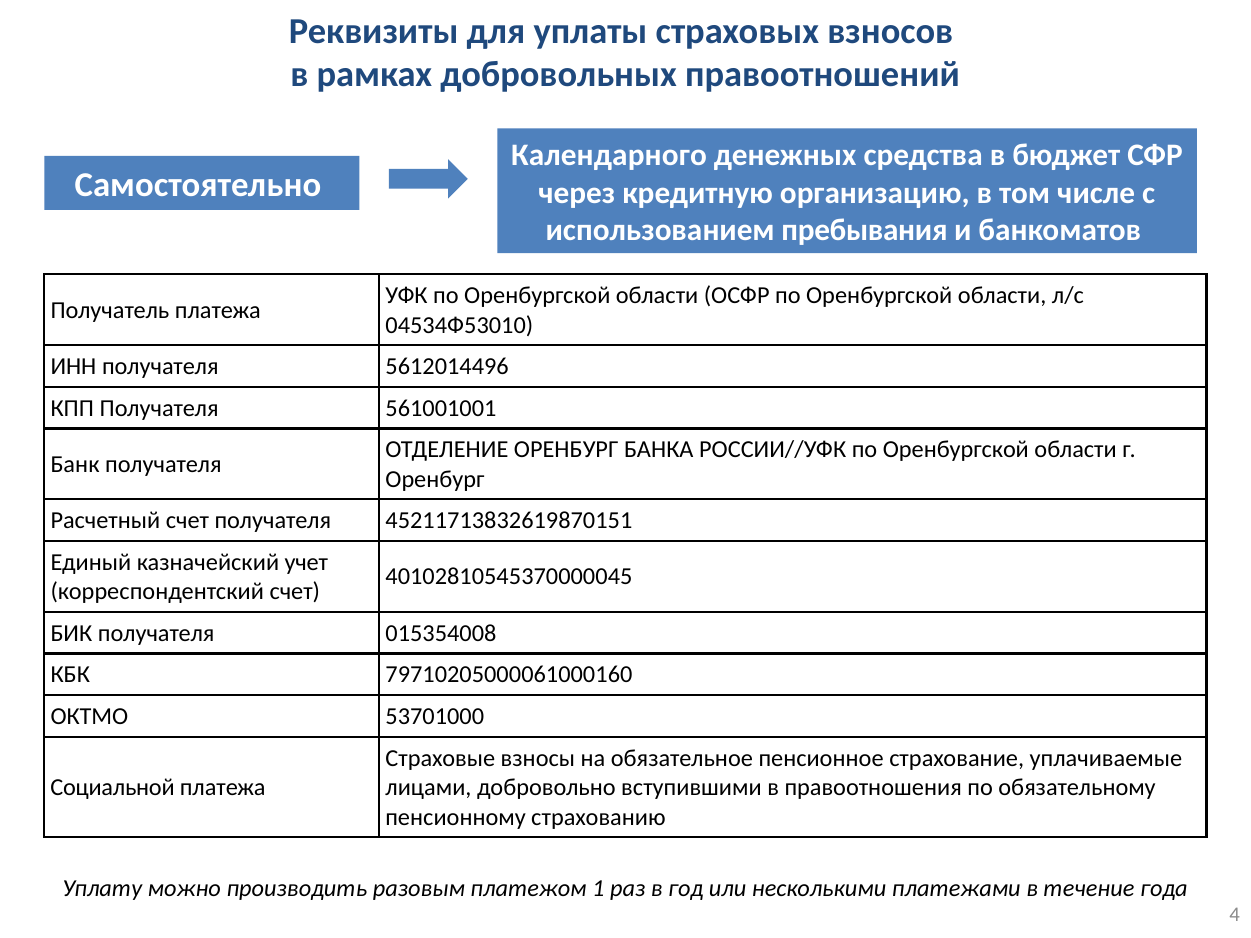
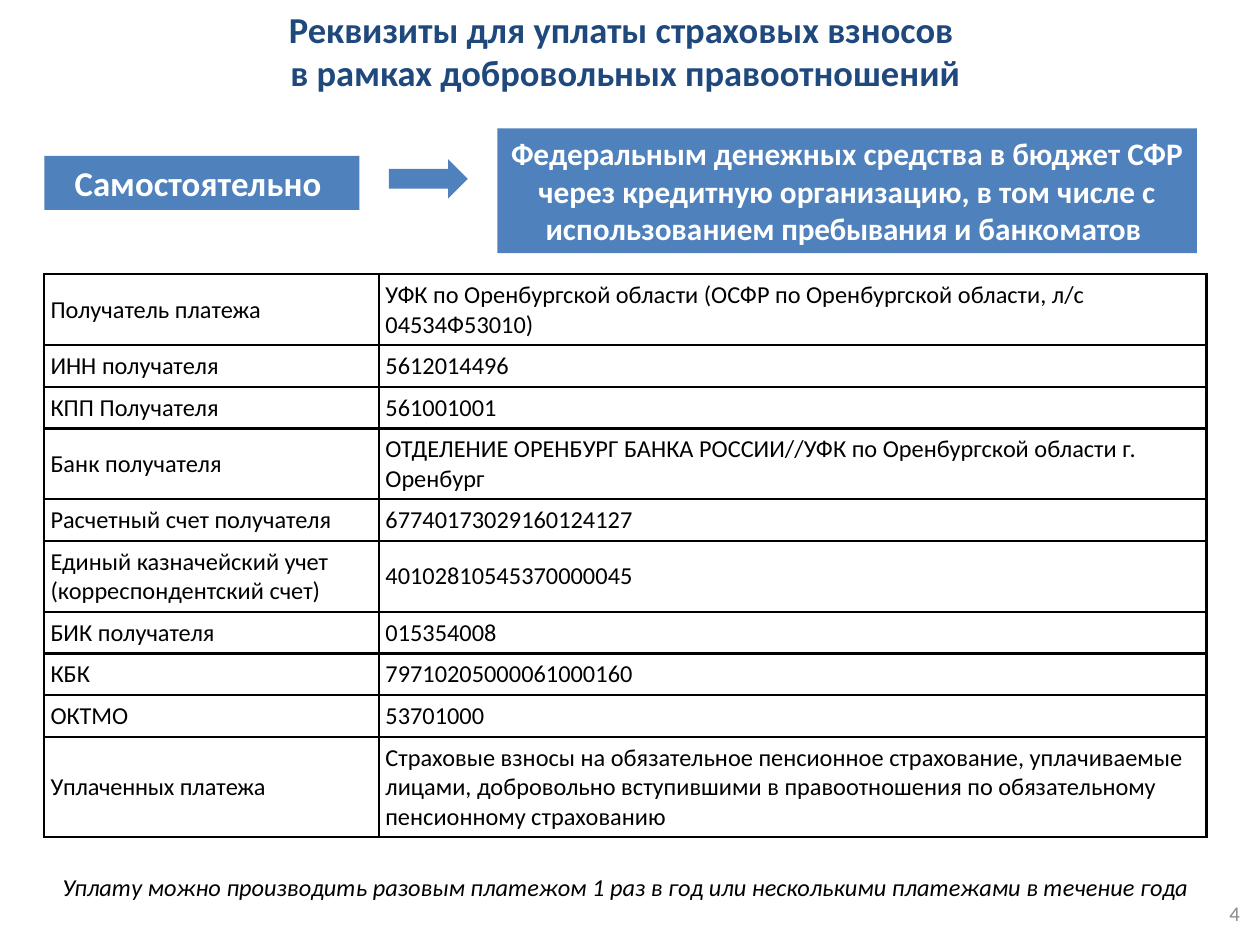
Календарного: Календарного -> Федеральным (609, 155)
45211713832619870151: 45211713832619870151 -> 67740173029160124127 (509, 521)
Социальной: Социальной -> Уплаченных (112, 787)
